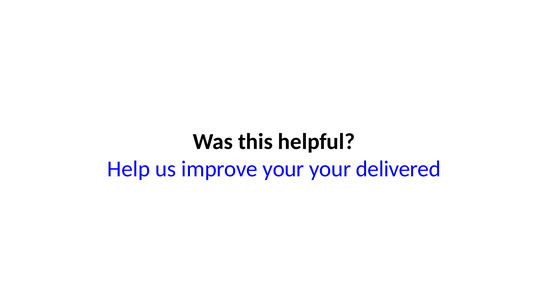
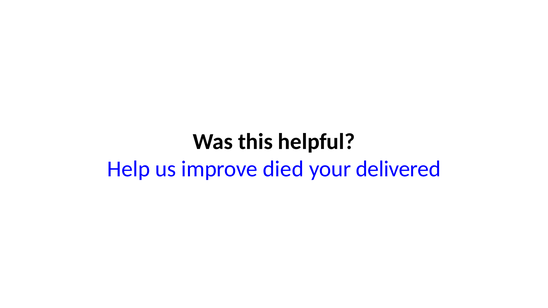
improve your: your -> died (283, 169)
